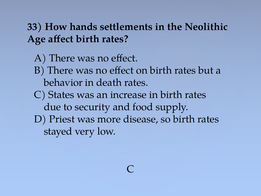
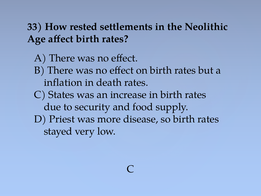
hands: hands -> rested (84, 27)
behavior: behavior -> inflation (63, 82)
